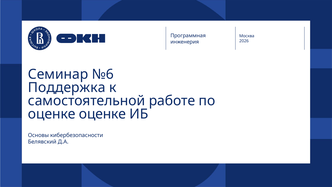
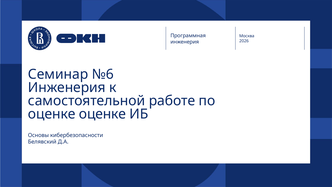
Поддержка: Поддержка -> Инженерия (67, 87)
